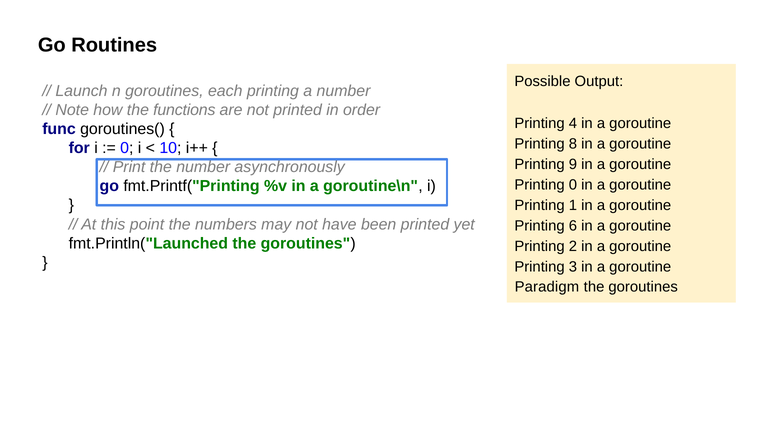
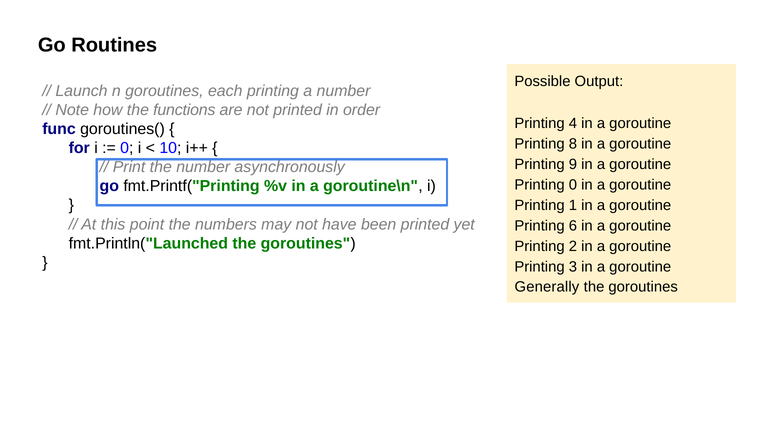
Paradigm: Paradigm -> Generally (547, 287)
